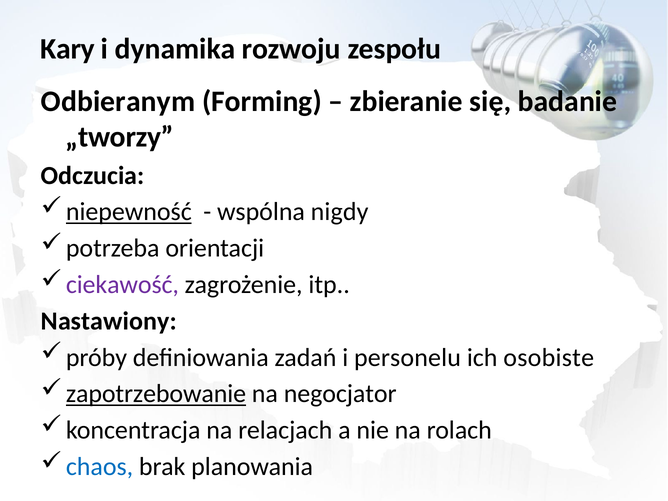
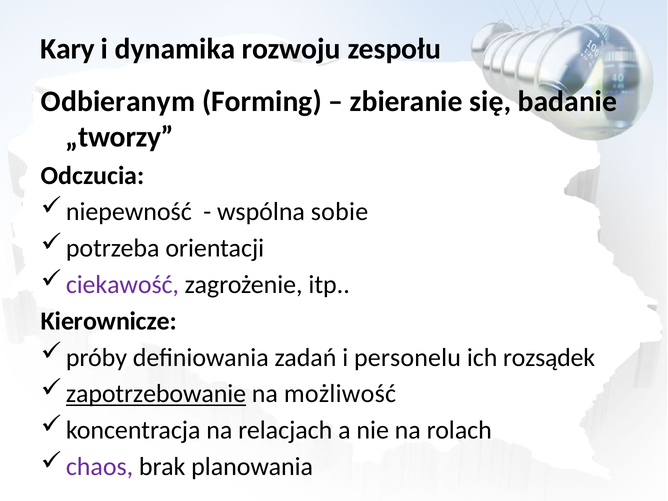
niepewność underline: present -> none (129, 212)
nigdy: nigdy -> sobie (339, 212)
Nastawiony: Nastawiony -> Kierownicze (109, 321)
osobiste: osobiste -> rozsądek (549, 358)
negocjator: negocjator -> możliwość (340, 394)
chaos colour: blue -> purple (100, 467)
